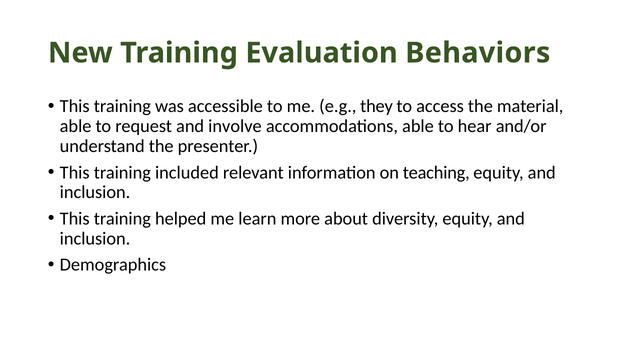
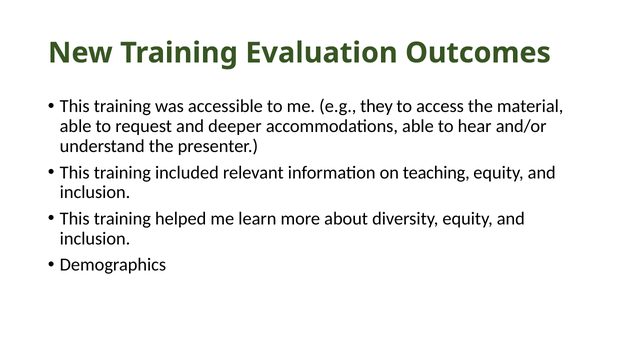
Behaviors: Behaviors -> Outcomes (478, 53)
involve: involve -> deeper (235, 126)
